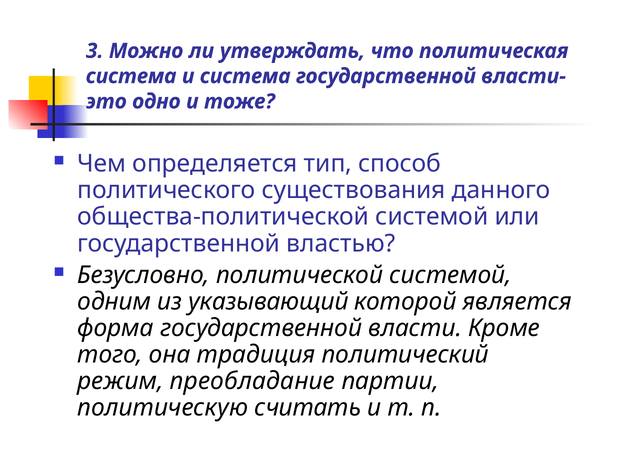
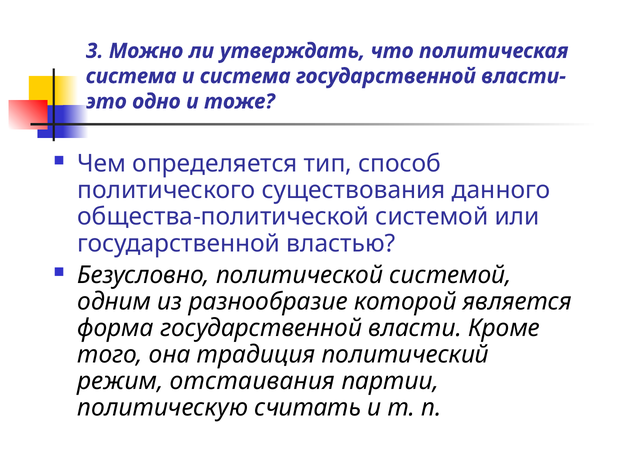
указывающий: указывающий -> разнообразие (268, 301)
преобладание: преобладание -> отстаивания (252, 381)
